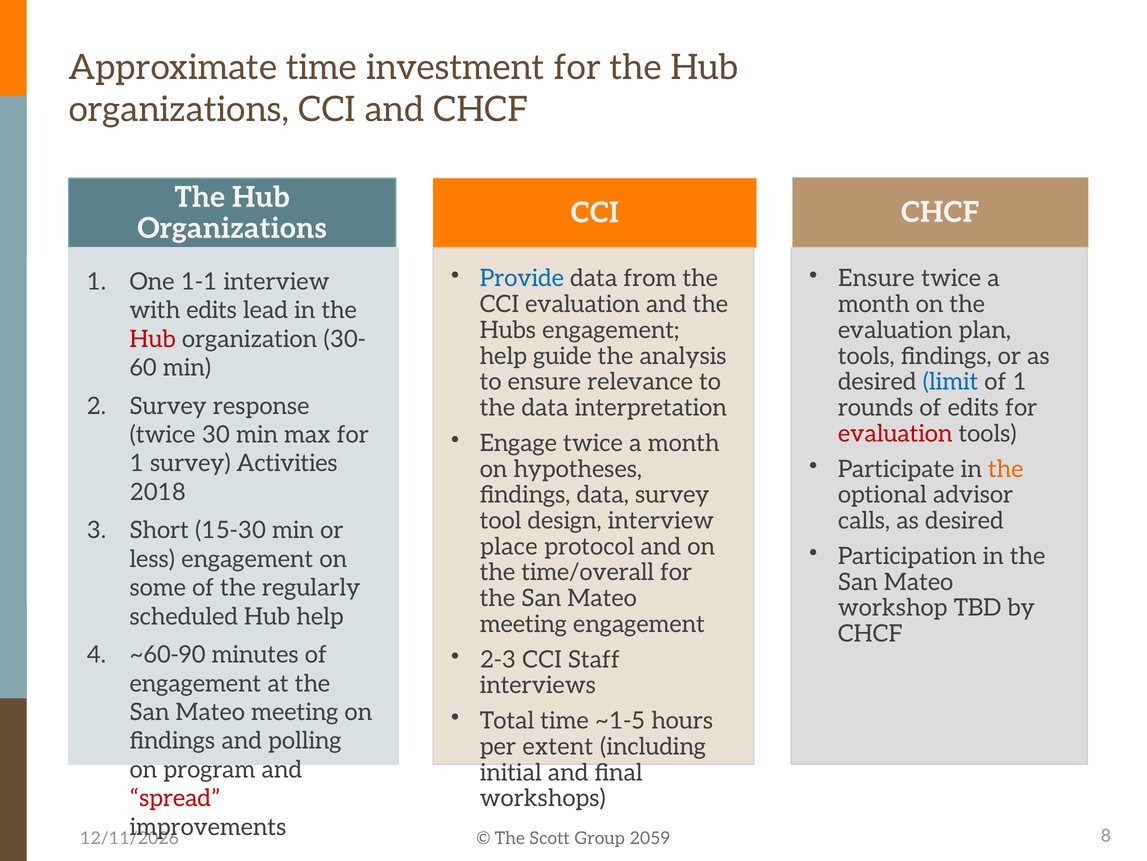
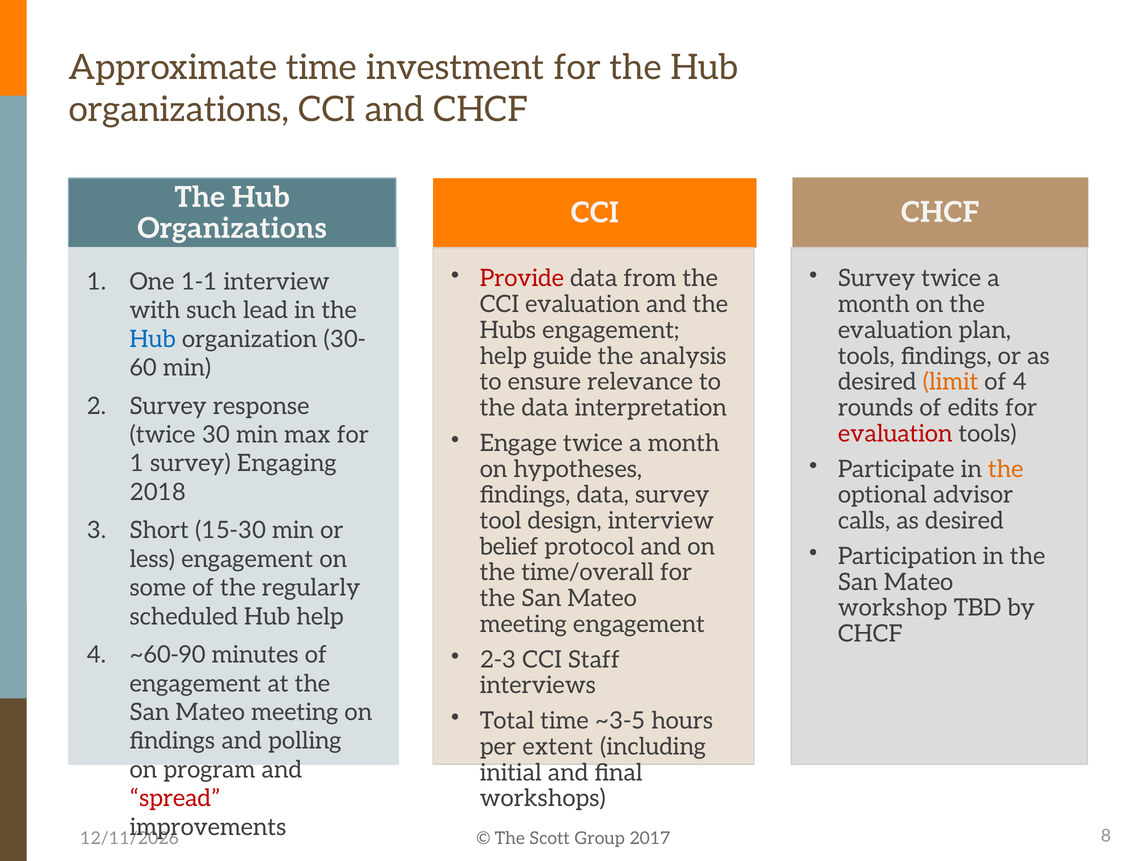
Provide colour: blue -> red (522, 278)
Ensure: Ensure -> Survey (877, 278)
with edits: edits -> such (211, 310)
Hub colour: red -> blue (153, 339)
limit colour: blue -> orange (951, 382)
of 1: 1 -> 4 (1020, 382)
Activities: Activities -> Engaging (287, 463)
place: place -> belief (509, 546)
~1-5: ~1-5 -> ~3-5 (620, 720)
2059: 2059 -> 2017 (650, 838)
